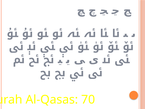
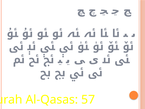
70: 70 -> 57 (88, 99)
